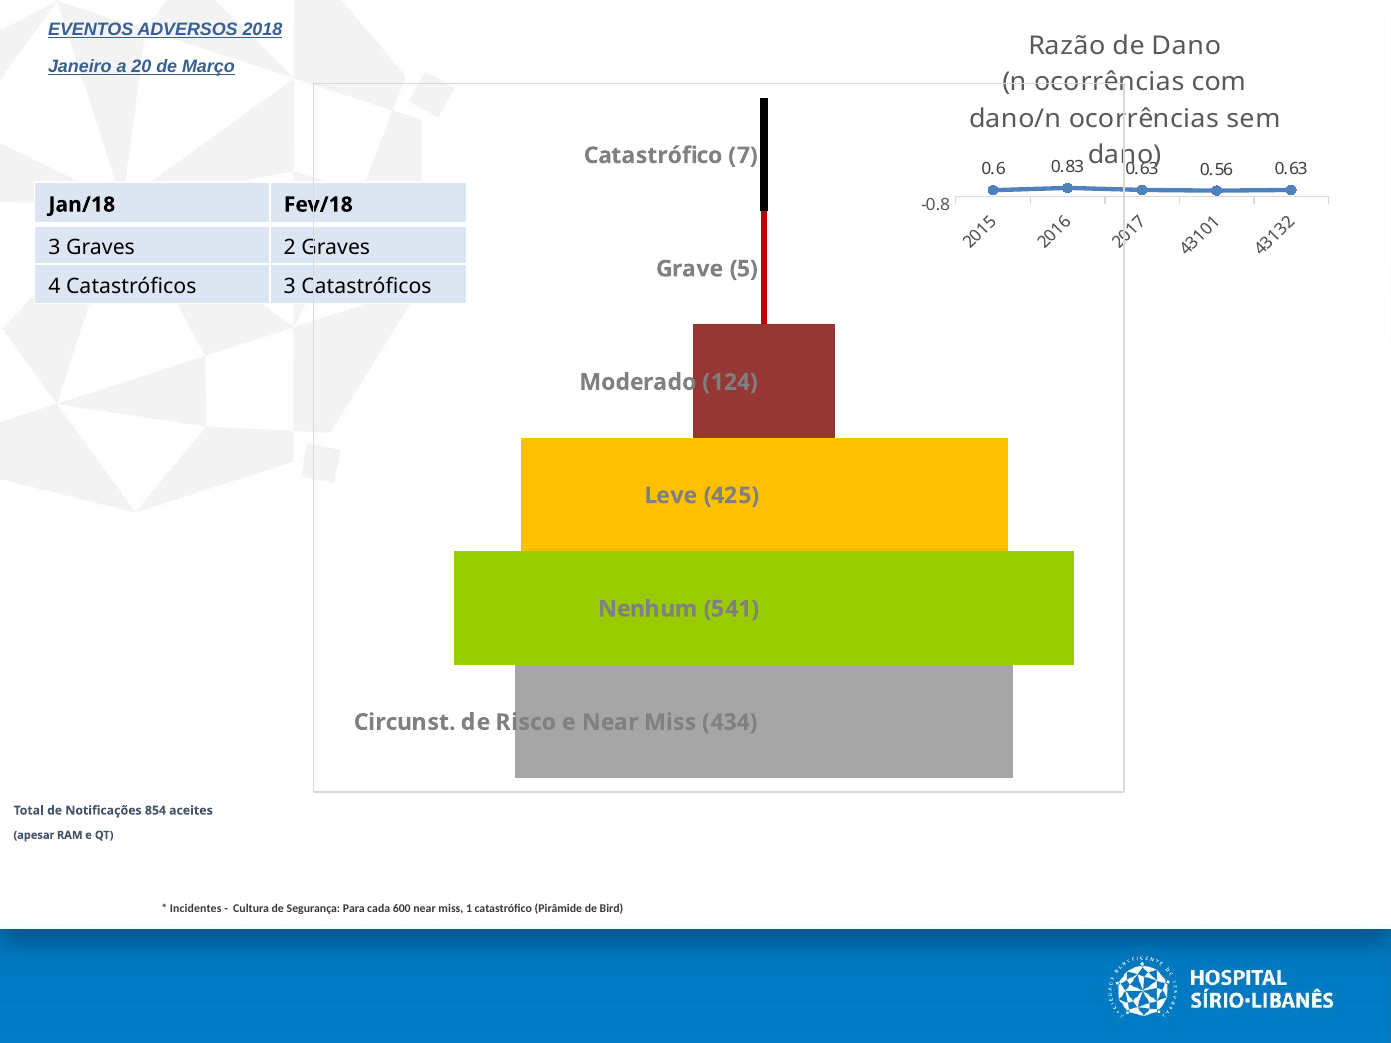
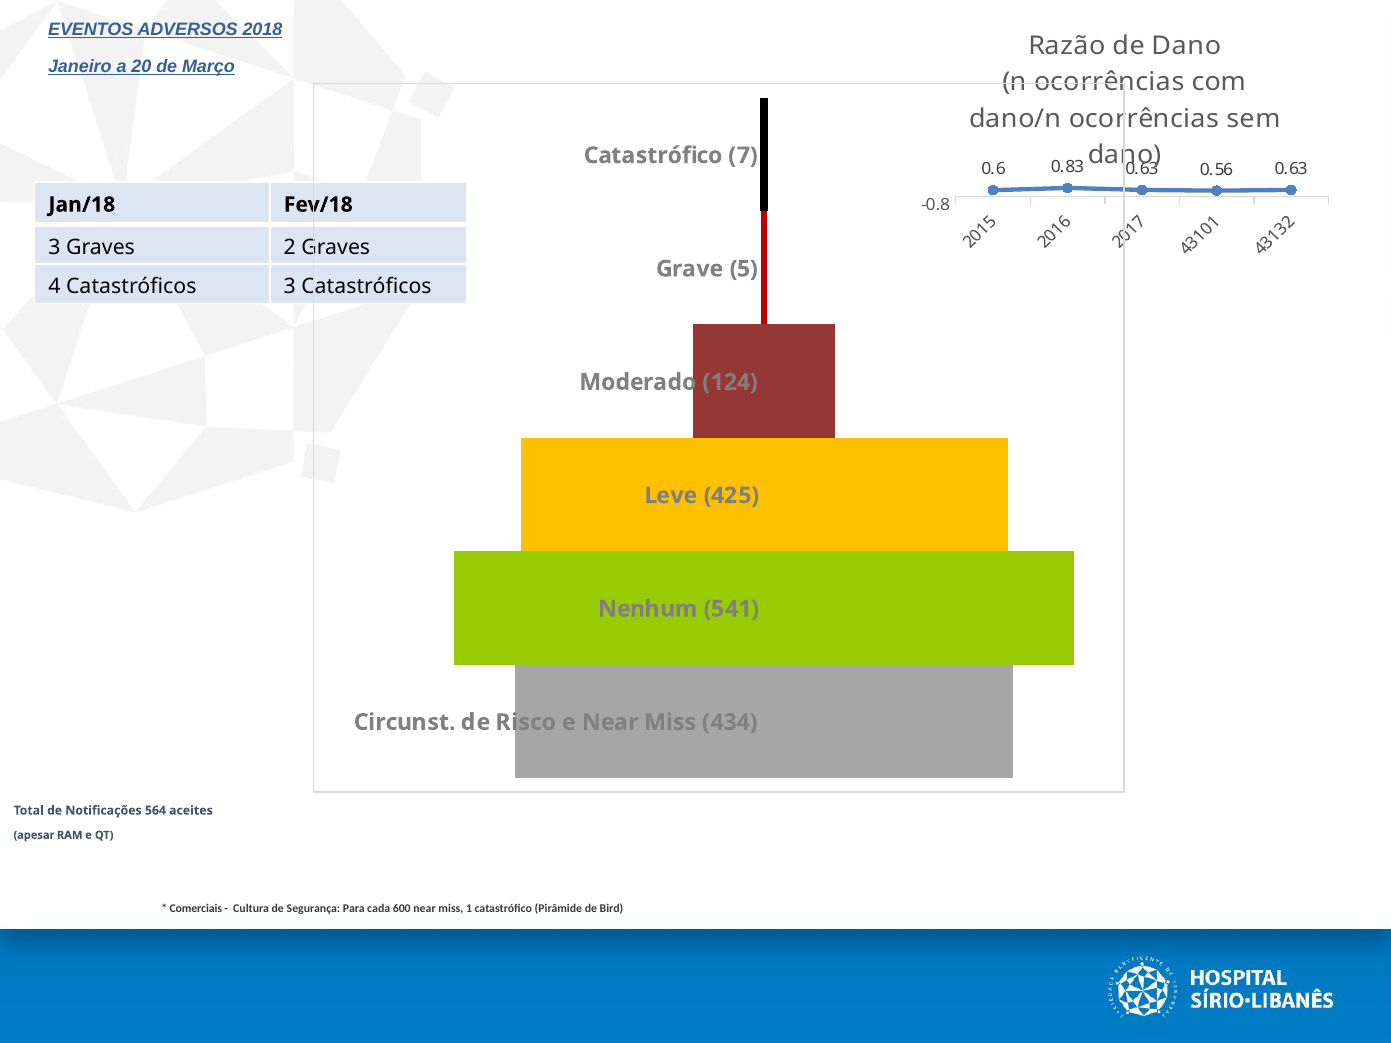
854: 854 -> 564 (155, 811)
Incidentes: Incidentes -> Comerciais (196, 909)
